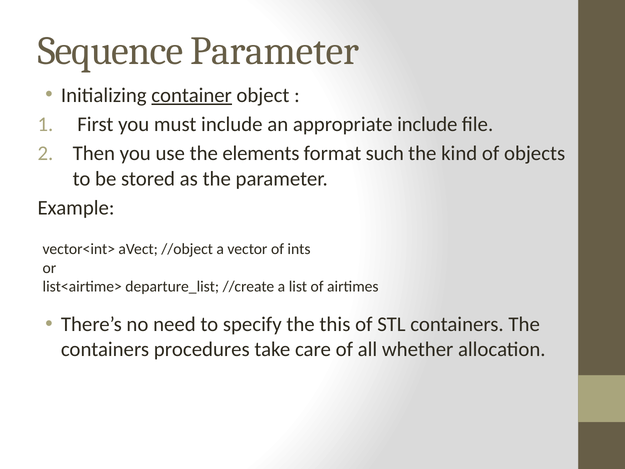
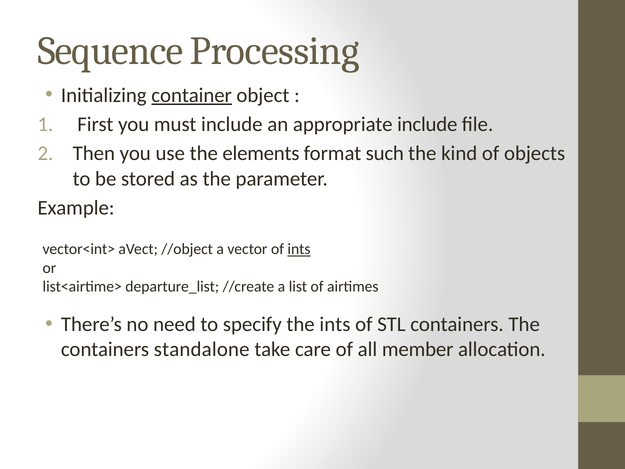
Sequence Parameter: Parameter -> Processing (275, 51)
ints underline: none -> present (299, 249)
the this: this -> ints (335, 324)
procedures: procedures -> standalone (202, 349)
whether: whether -> member (418, 349)
